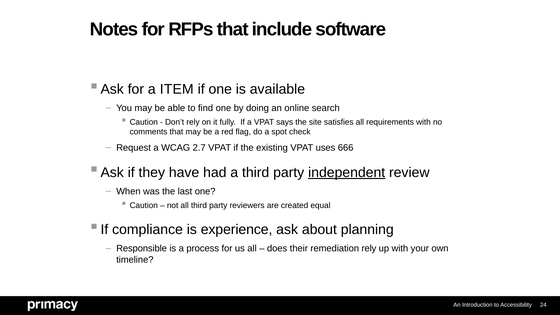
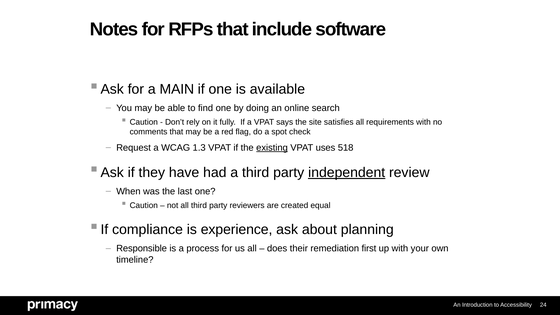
ITEM: ITEM -> MAIN (177, 89)
2.7: 2.7 -> 1.3 (199, 148)
existing underline: none -> present (272, 148)
666: 666 -> 518 (346, 148)
remediation rely: rely -> first (369, 248)
